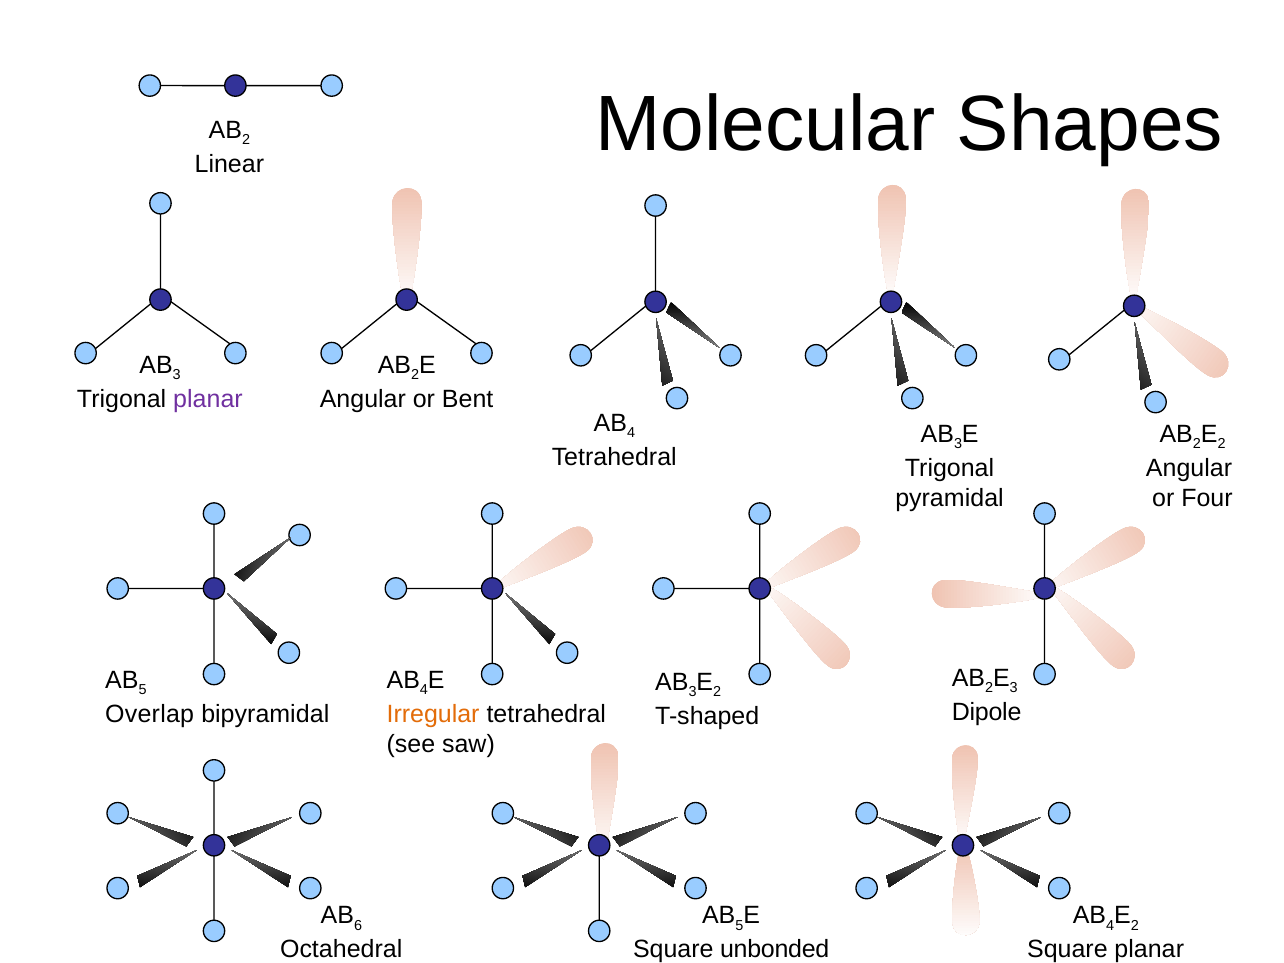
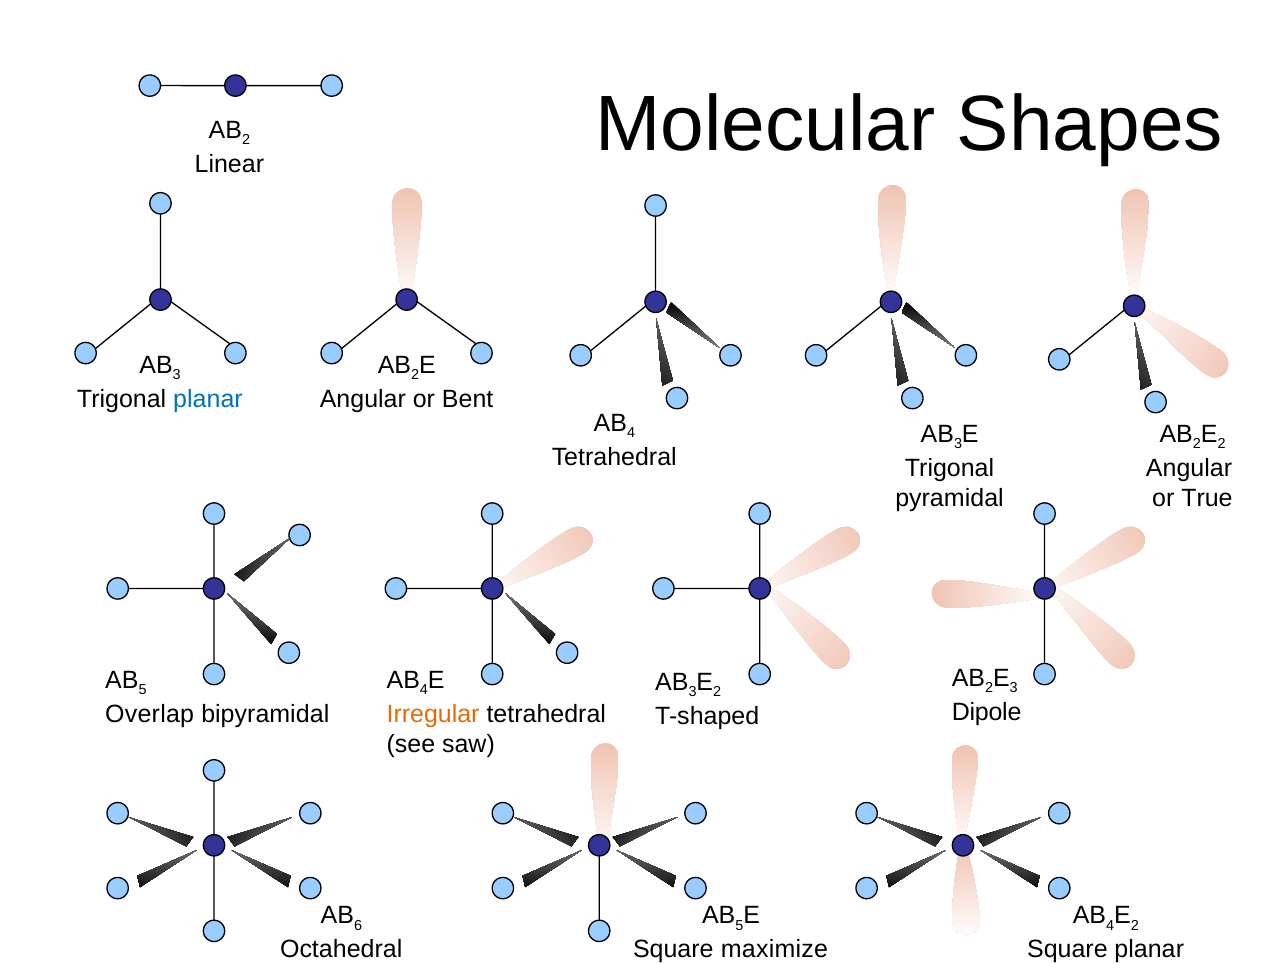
planar colour: purple -> blue (208, 400)
Four: Four -> True (1207, 498)
unbonded: unbonded -> maximize (774, 950)
